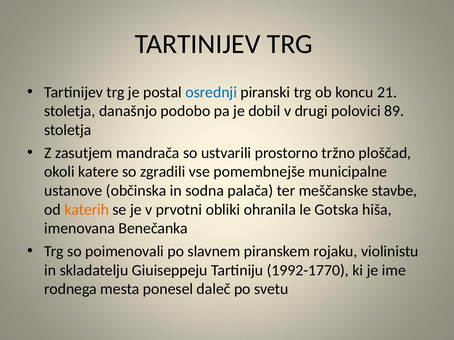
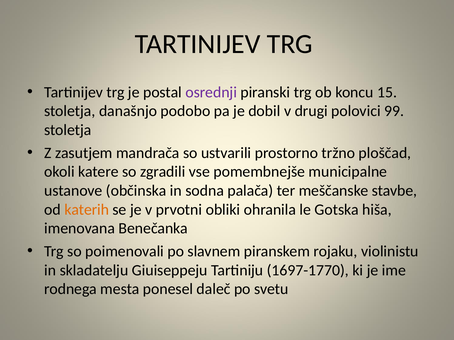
osrednji colour: blue -> purple (211, 92)
21: 21 -> 15 (387, 92)
89: 89 -> 99 (394, 111)
1992-1770: 1992-1770 -> 1697-1770 (308, 271)
